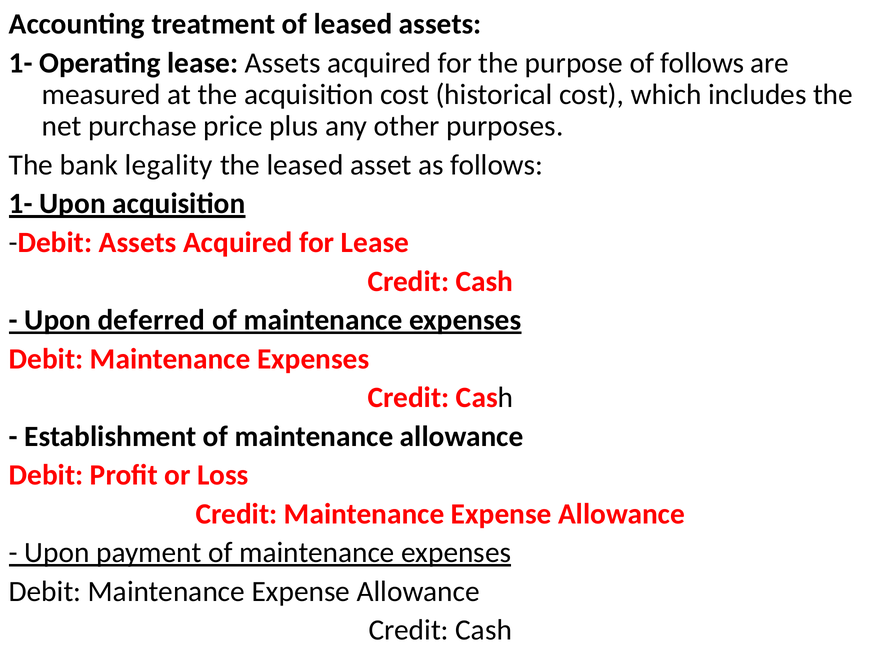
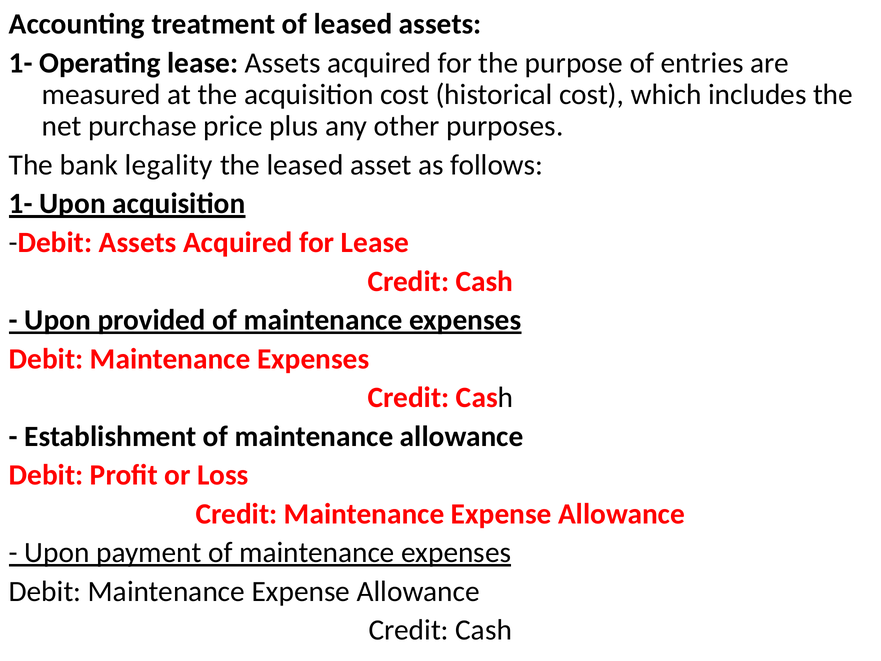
of follows: follows -> entries (702, 63)
deferred: deferred -> provided (152, 320)
